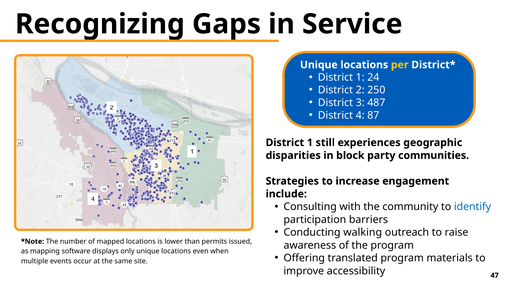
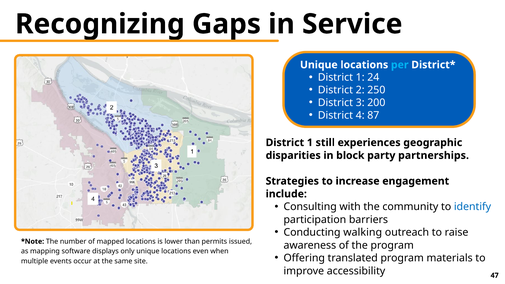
per colour: yellow -> light blue (400, 65)
487: 487 -> 200 (376, 103)
communities: communities -> partnerships (434, 155)
